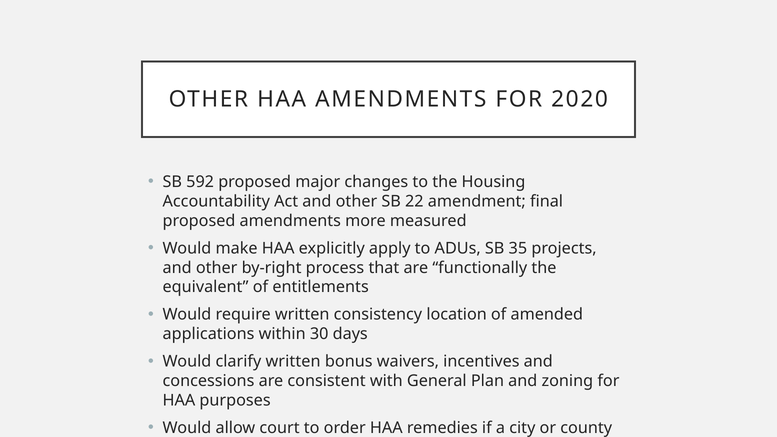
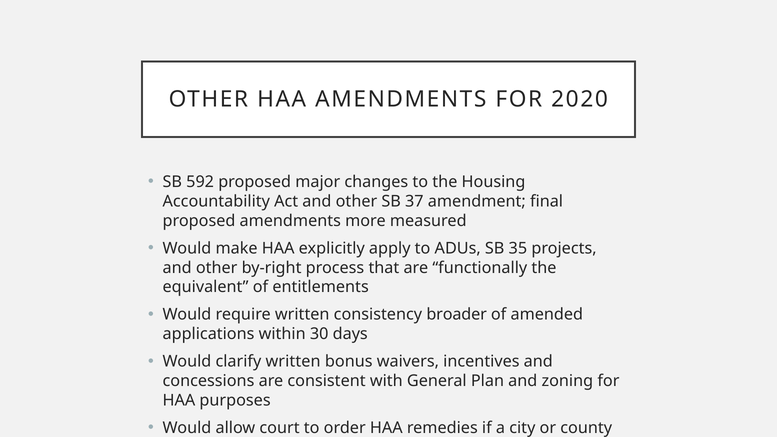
22: 22 -> 37 (414, 201)
location: location -> broader (457, 315)
